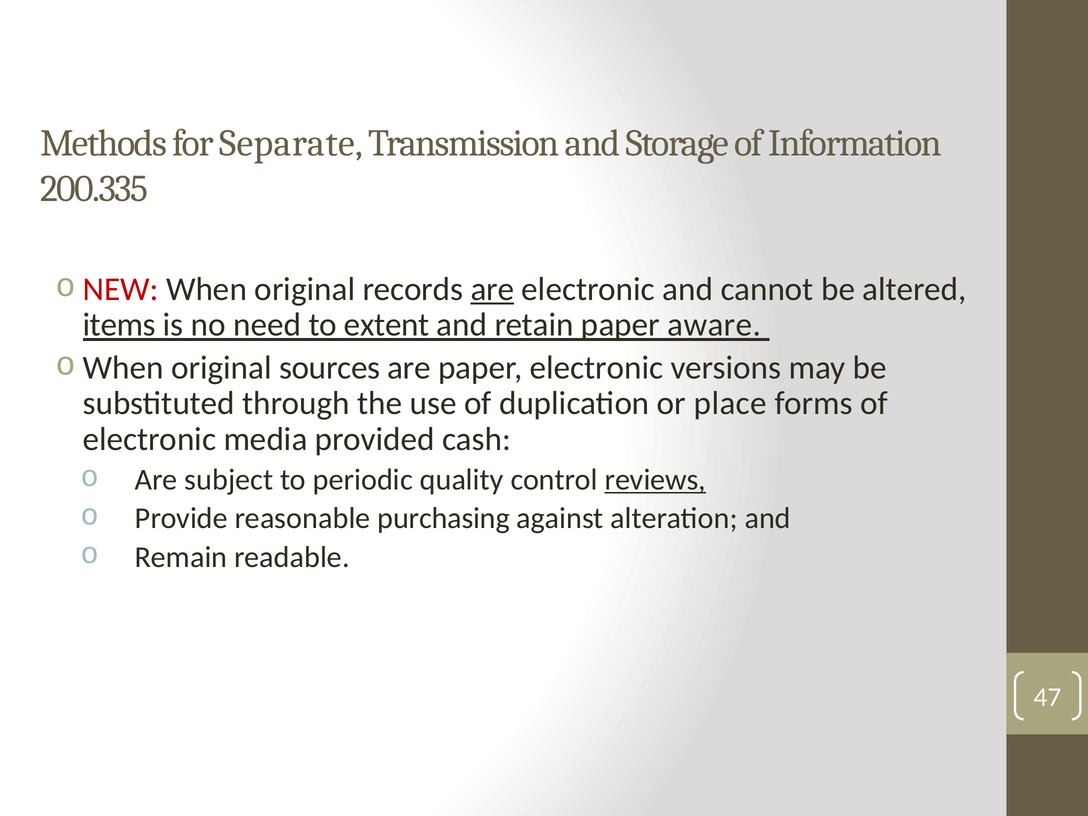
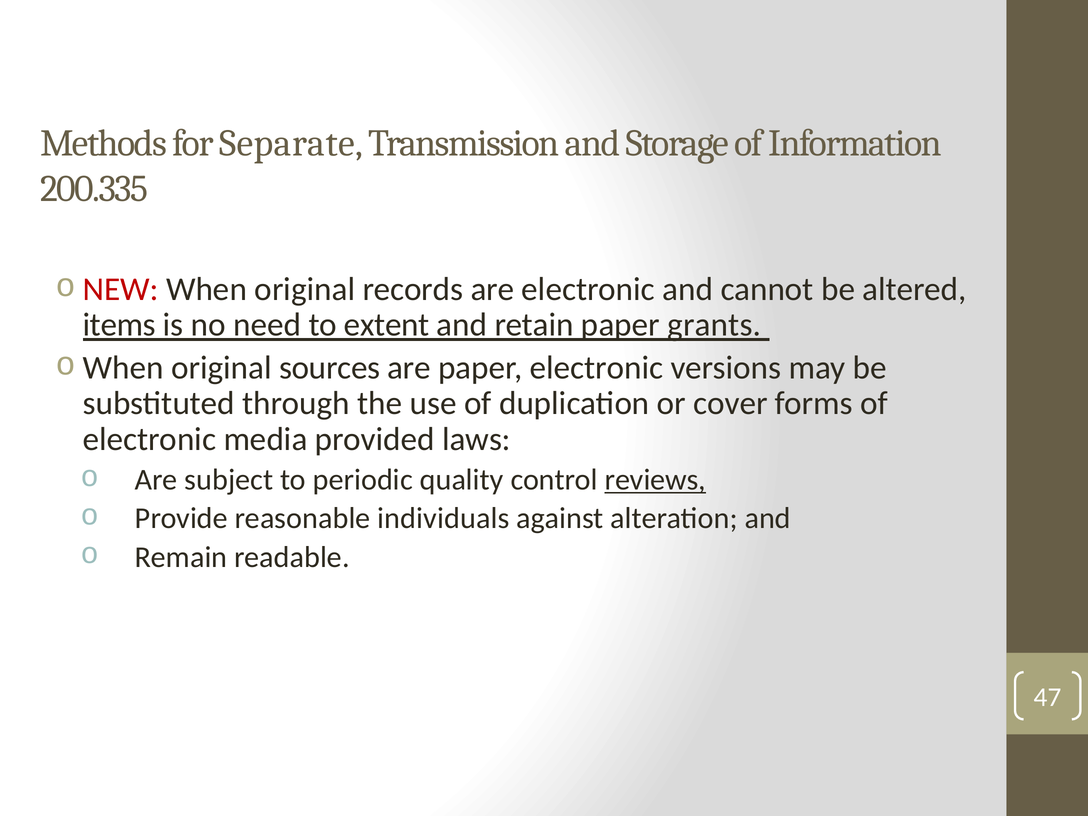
are underline: present -> none (492, 289)
aware: aware -> grants (714, 325)
place: place -> cover (730, 403)
cash: cash -> laws (476, 439)
purchasing: purchasing -> individuals (443, 518)
